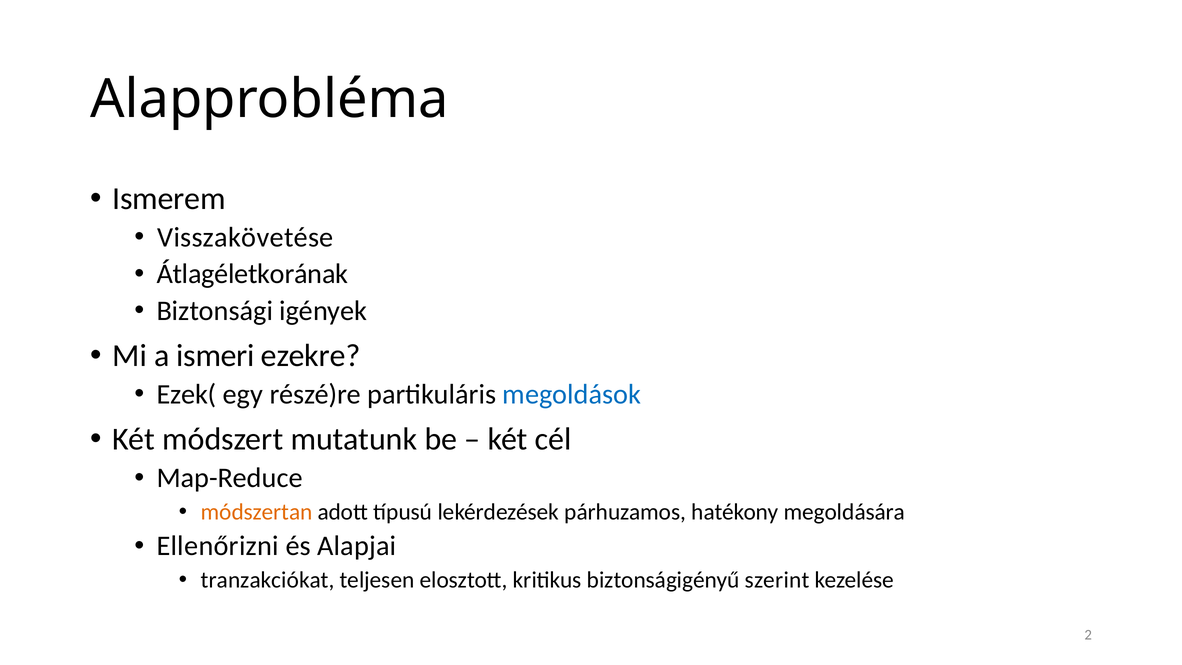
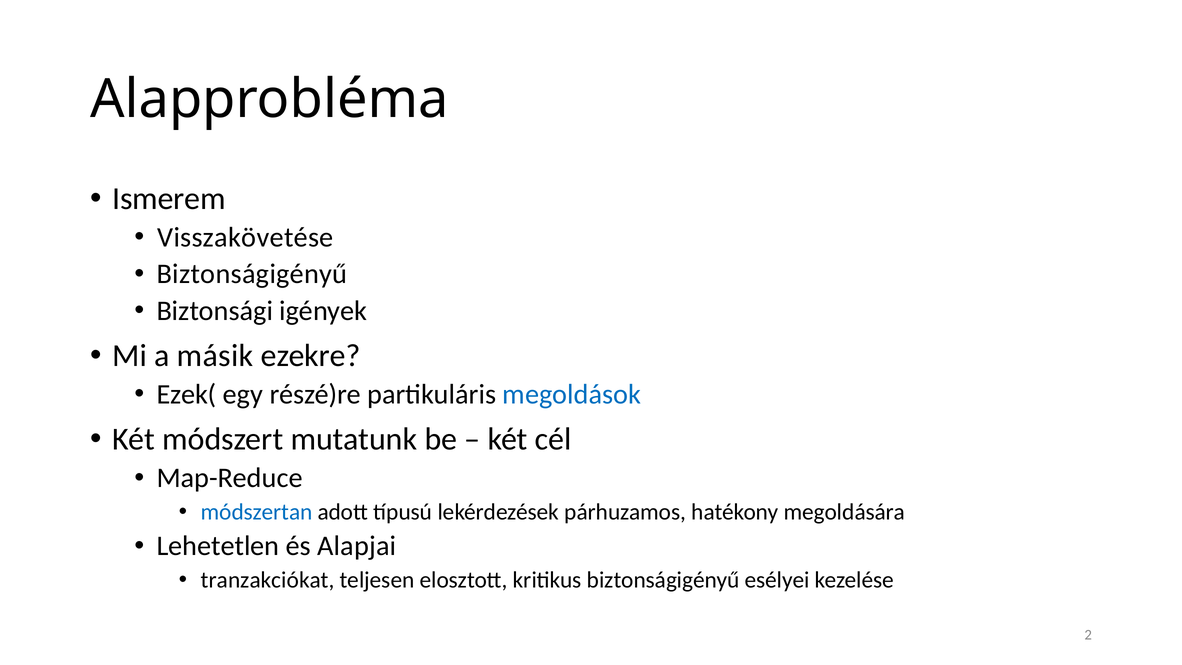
Átlagéletkorának: Átlagéletkorának -> Biztonságigényű (252, 274)
ismeri: ismeri -> másik (215, 356)
módszertan colour: orange -> blue (257, 512)
Ellenőrizni: Ellenőrizni -> Lehetetlen (218, 546)
szerint: szerint -> esélyei (777, 580)
